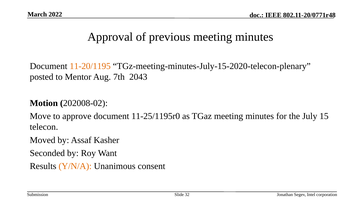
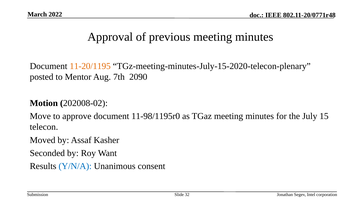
2043: 2043 -> 2090 (138, 77)
11-25/1195r0: 11-25/1195r0 -> 11-98/1195r0 (156, 116)
Y/N/A colour: orange -> blue (75, 166)
